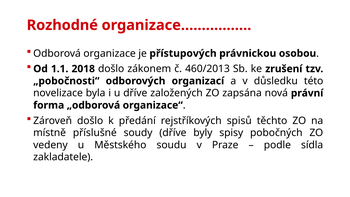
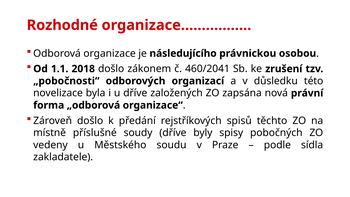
přístupových: přístupových -> následujícího (183, 53)
460/2013: 460/2013 -> 460/2041 (207, 69)
